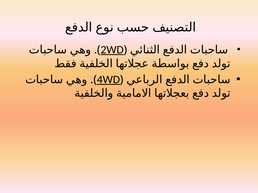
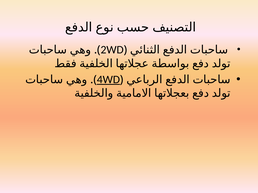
2WD underline: present -> none (112, 50)
